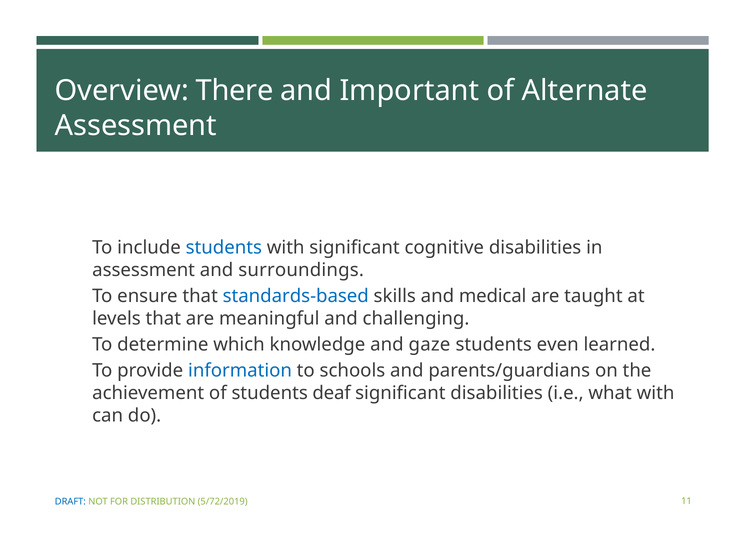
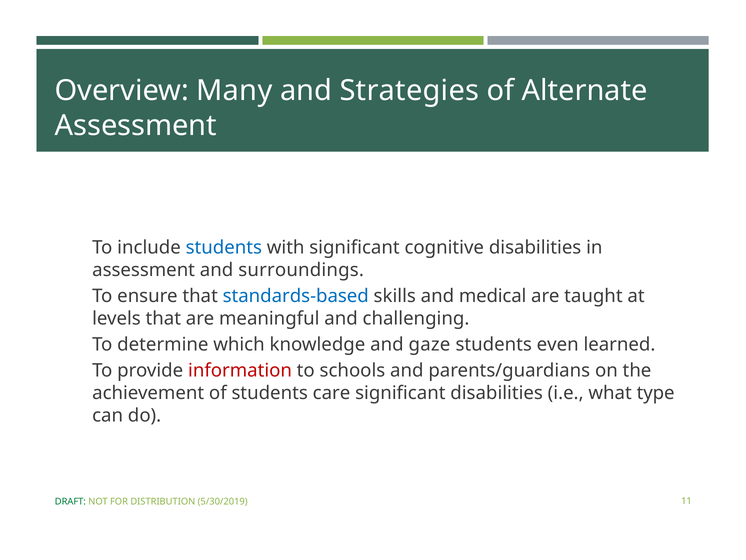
There: There -> Many (234, 90)
Important: Important -> Strategies (409, 90)
information colour: blue -> red (240, 370)
deaf: deaf -> care (332, 393)
what with: with -> type (656, 393)
DRAFT colour: blue -> green (70, 501)
5/72/2019: 5/72/2019 -> 5/30/2019 (223, 501)
